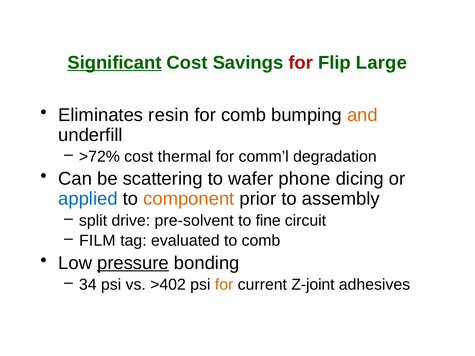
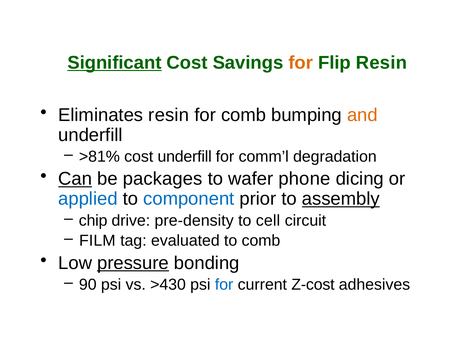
for colour: red -> orange (301, 63)
Flip Large: Large -> Resin (381, 63)
>72%: >72% -> >81% (99, 157)
cost thermal: thermal -> underfill (185, 157)
Can underline: none -> present (75, 179)
scattering: scattering -> packages (163, 179)
component colour: orange -> blue (189, 199)
assembly underline: none -> present (341, 199)
split: split -> chip (93, 221)
pre-solvent: pre-solvent -> pre-density (194, 221)
fine: fine -> cell (268, 221)
34: 34 -> 90 (88, 285)
>402: >402 -> >430 (168, 285)
for colour: orange -> blue (224, 285)
Z-joint: Z-joint -> Z-cost (313, 285)
